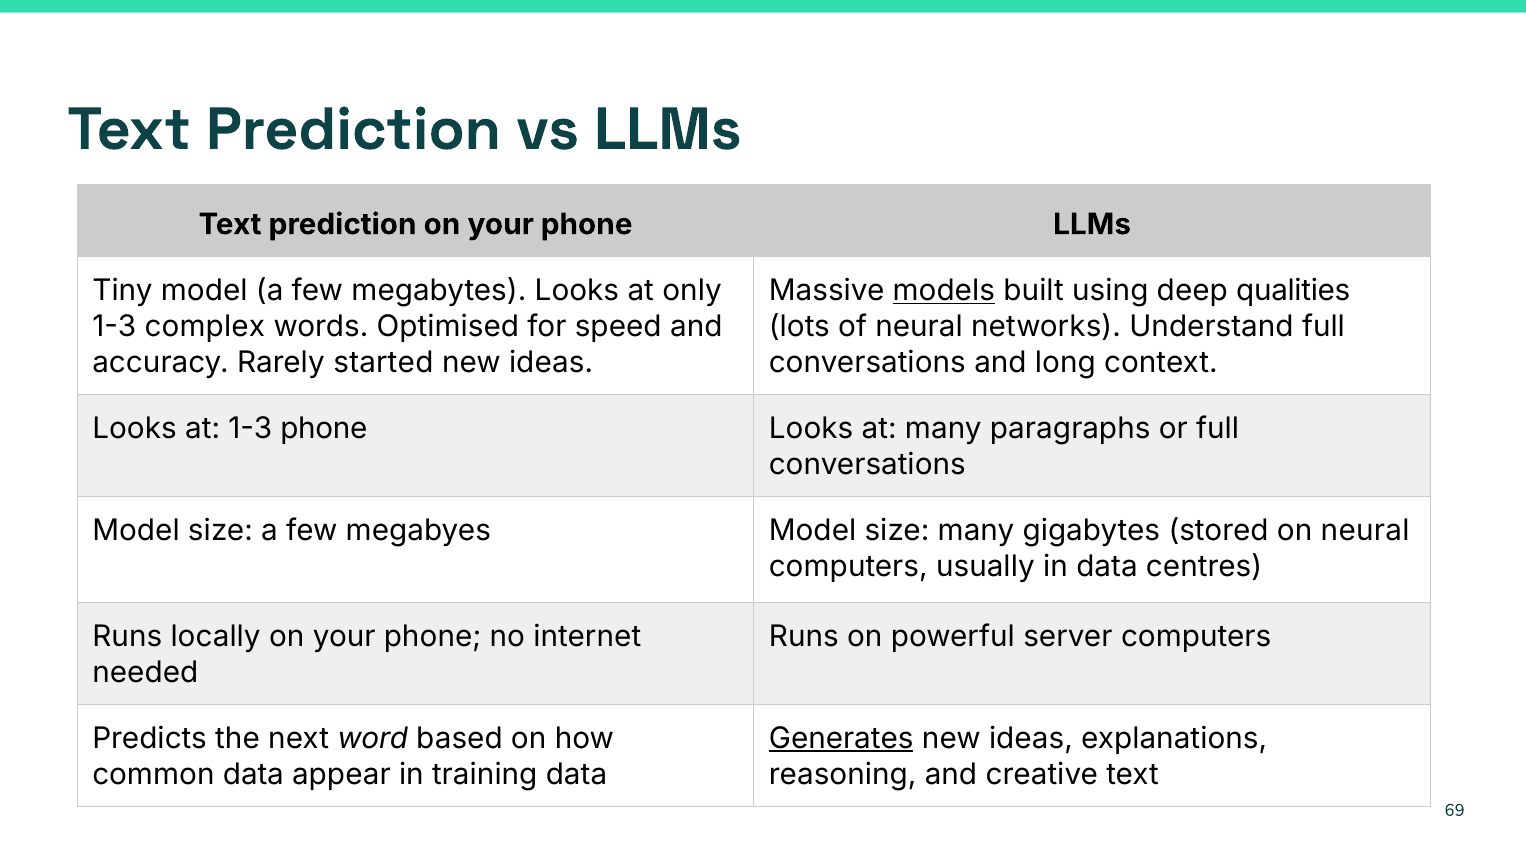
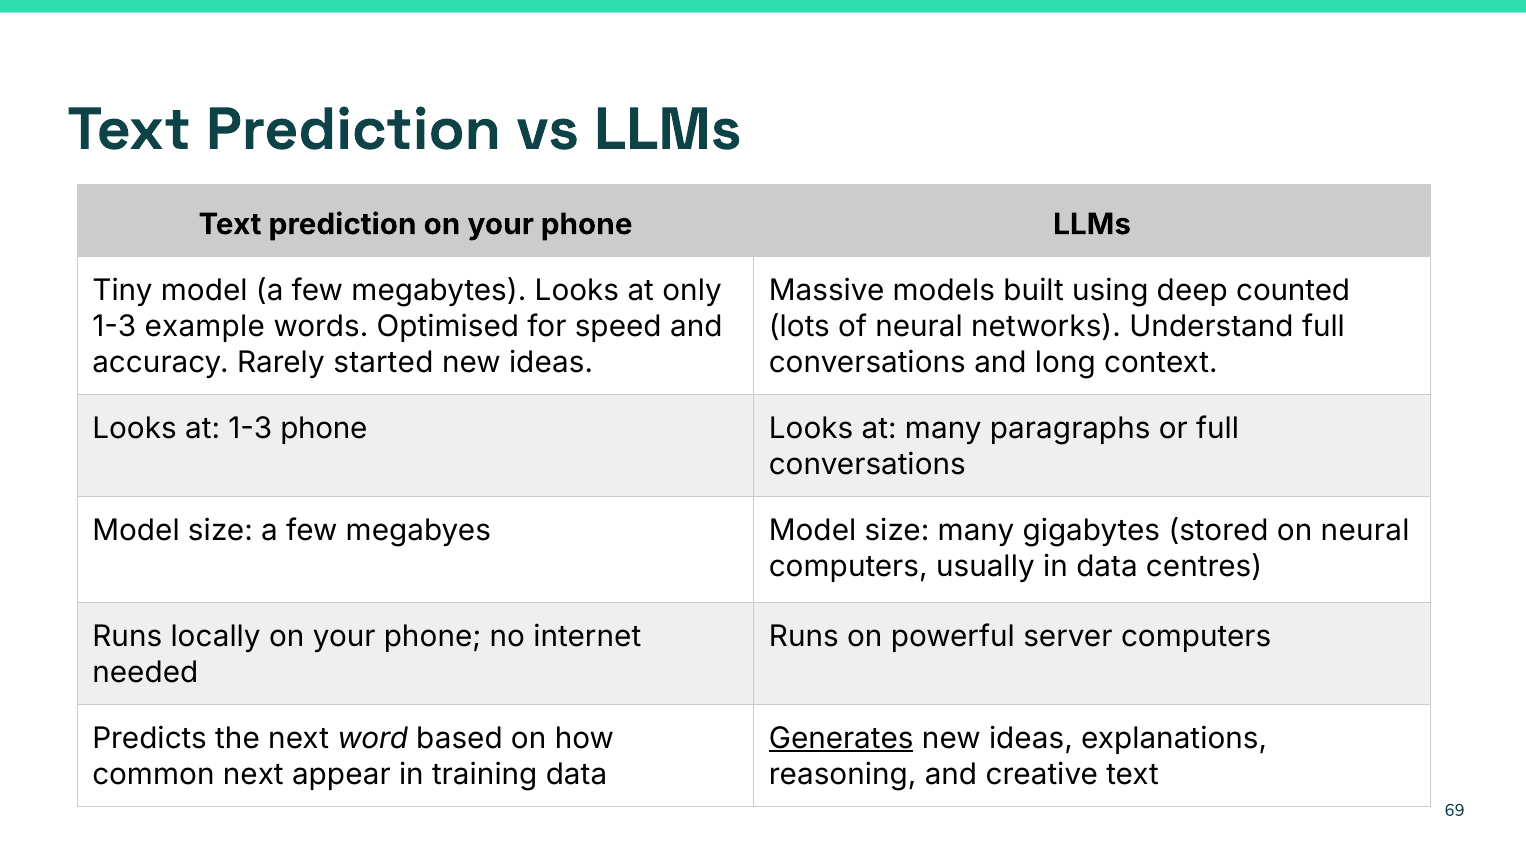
models underline: present -> none (944, 291)
qualities: qualities -> counted (1293, 291)
complex: complex -> example (205, 327)
common data: data -> next (253, 775)
